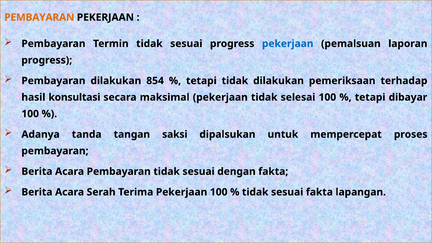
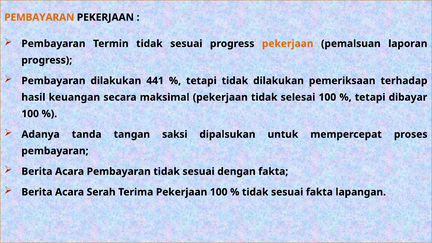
pekerjaan colour: blue -> orange (288, 44)
854: 854 -> 441 (155, 81)
konsultasi: konsultasi -> keuangan (74, 97)
